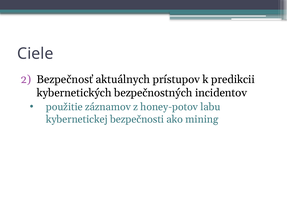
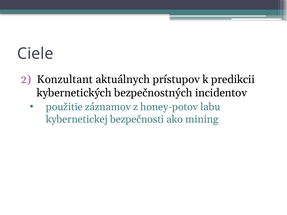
Bezpečnosť: Bezpečnosť -> Konzultant (65, 79)
